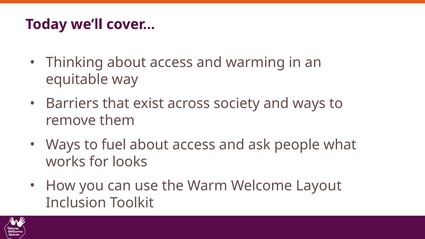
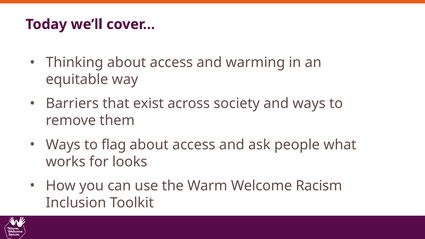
fuel: fuel -> flag (114, 145)
Layout: Layout -> Racism (319, 186)
